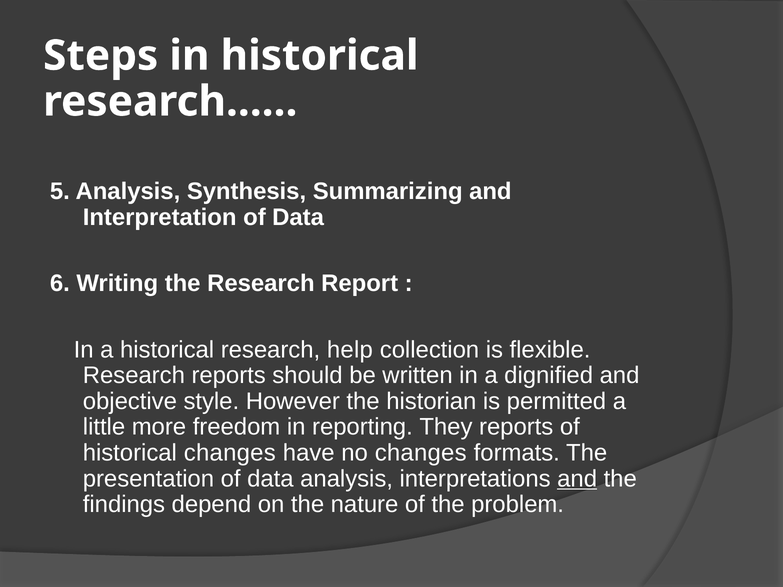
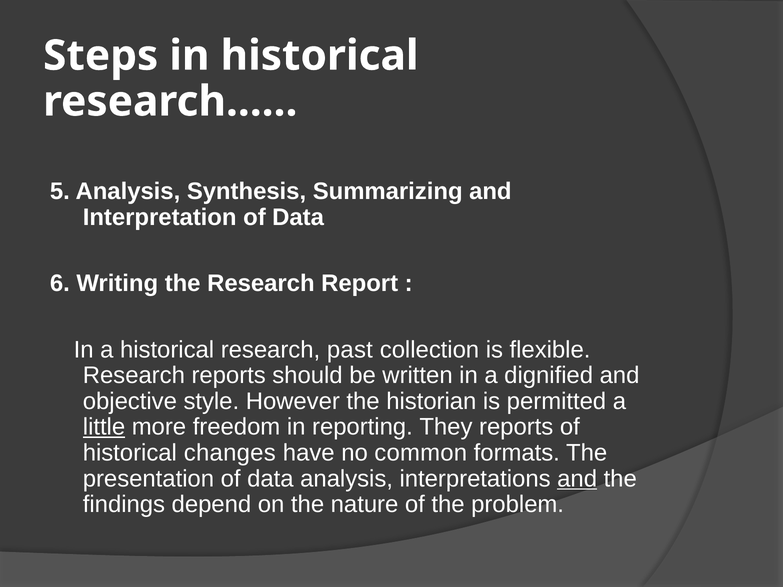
help: help -> past (350, 350)
little underline: none -> present (104, 427)
no changes: changes -> common (421, 453)
